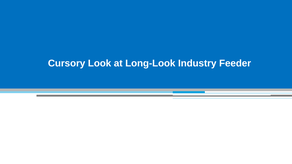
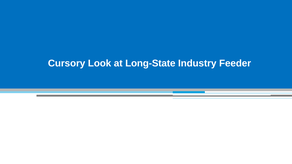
Long-Look: Long-Look -> Long-State (150, 63)
